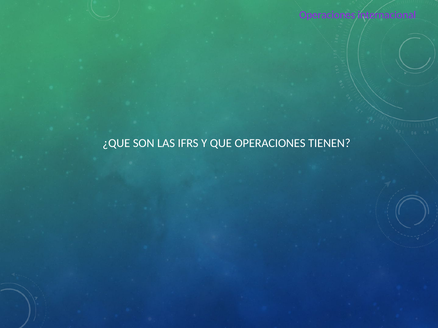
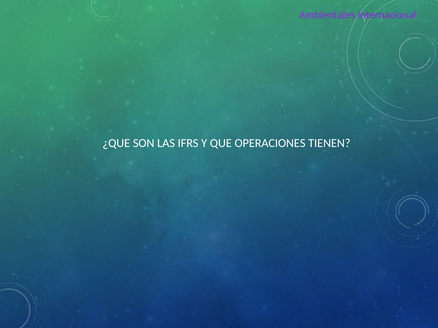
Operaciones: Operaciones -> Ambientales (327, 15)
